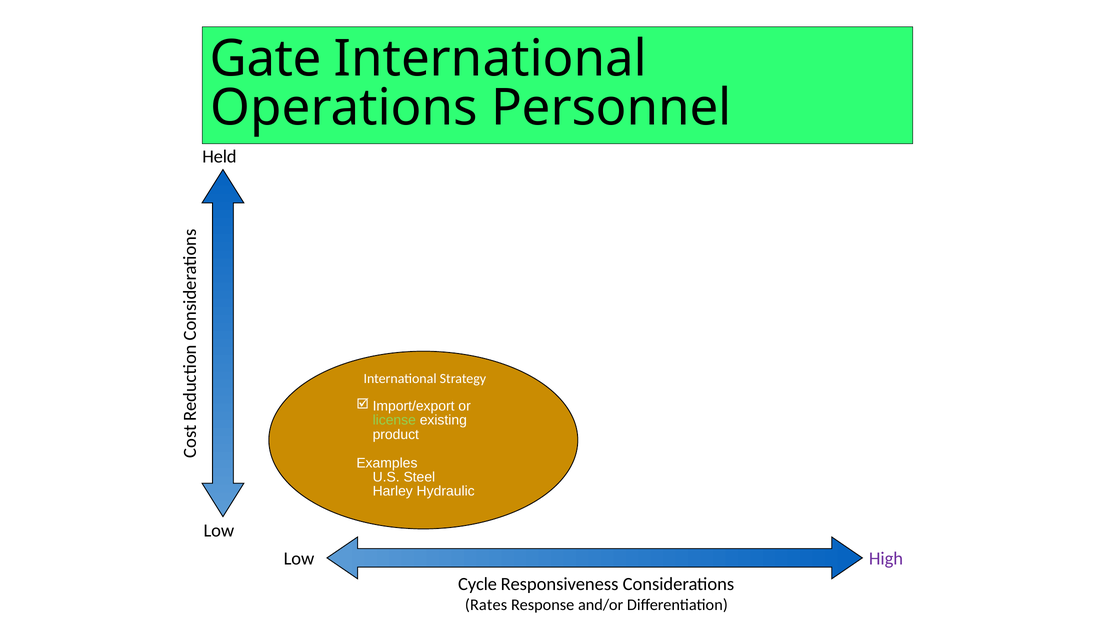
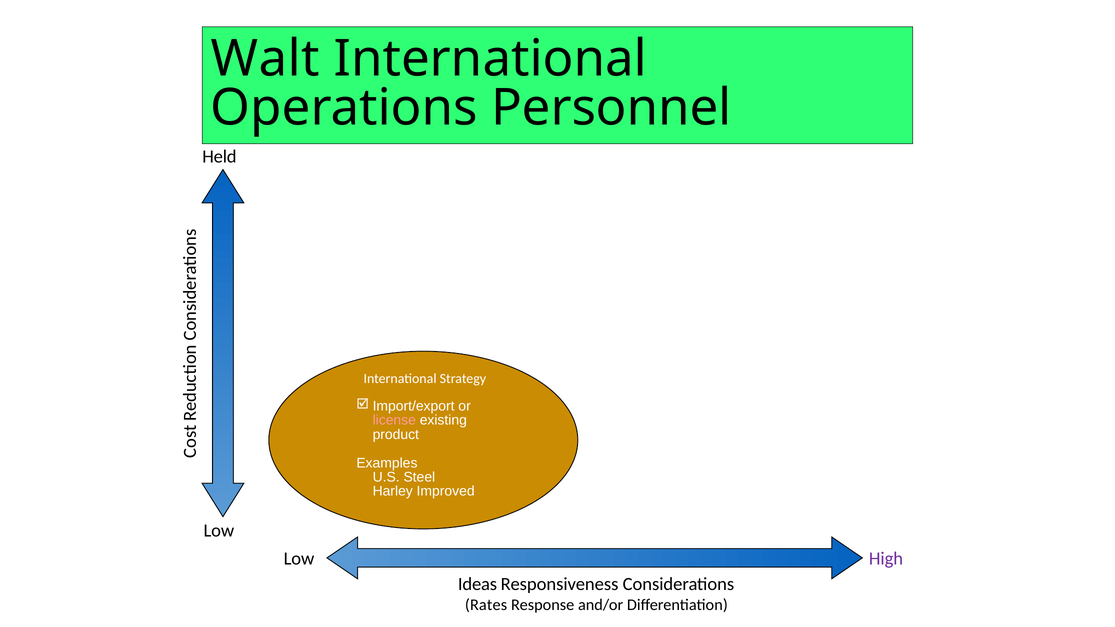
Gate: Gate -> Walt (265, 59)
license colour: light green -> pink (394, 420)
Hydraulic: Hydraulic -> Improved (446, 492)
Cycle: Cycle -> Ideas (478, 584)
